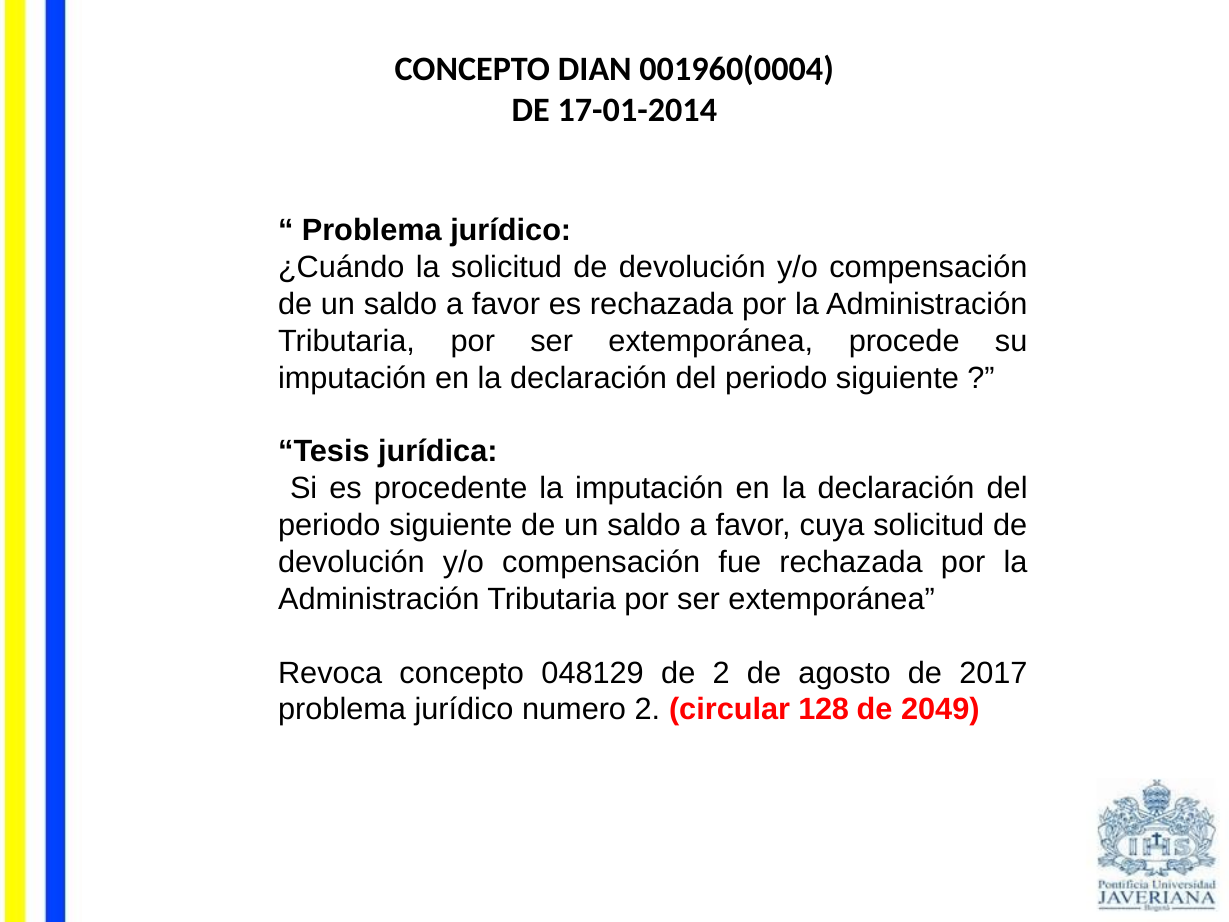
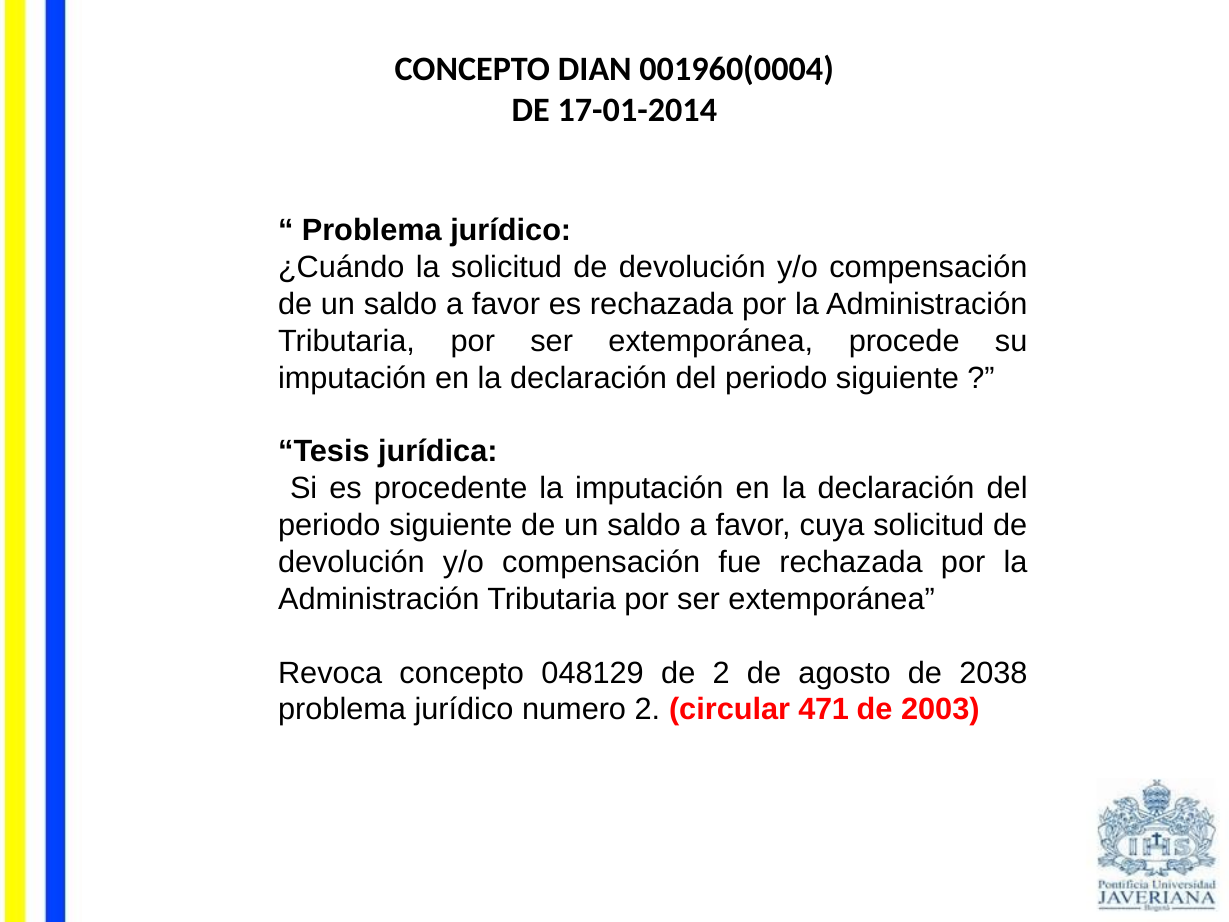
2017: 2017 -> 2038 (993, 673)
128: 128 -> 471 (824, 710)
2049: 2049 -> 2003 (940, 710)
